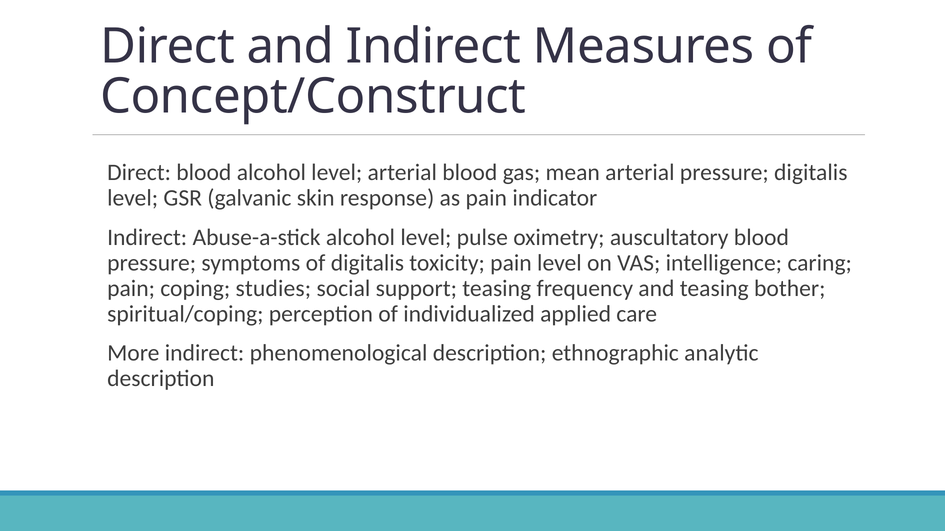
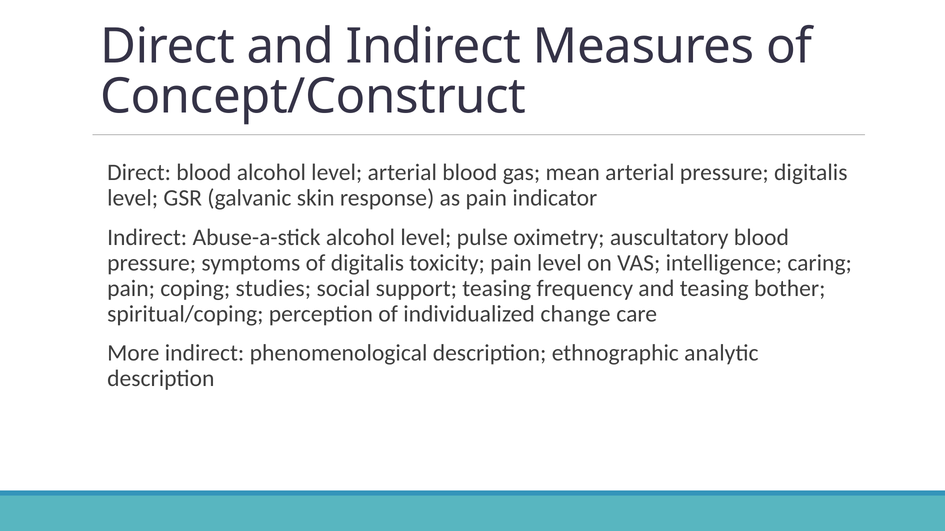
applied: applied -> change (575, 314)
